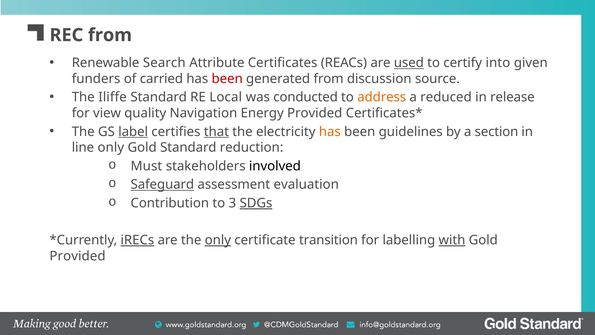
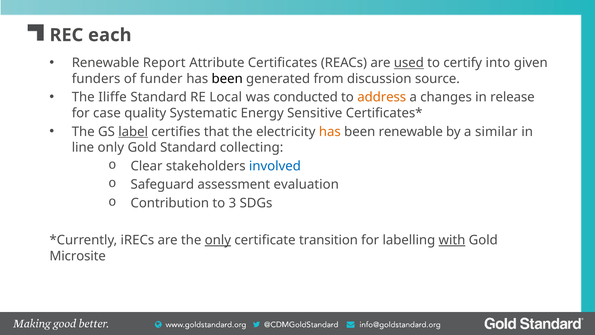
REC from: from -> each (110, 35)
Search: Search -> Report (164, 63)
carried: carried -> funder (161, 79)
been colour: red -> black (227, 79)
reduced: reduced -> changes (446, 97)
view: view -> case (107, 113)
Navigation: Navigation -> Systematic (203, 113)
Energy Provided: Provided -> Sensitive (315, 113)
that underline: present -> none (216, 132)
been guidelines: guidelines -> renewable (411, 132)
section: section -> similar (496, 132)
reduction: reduction -> collecting (252, 147)
Must: Must -> Clear (147, 166)
involved colour: black -> blue (275, 166)
Safeguard underline: present -> none (162, 184)
SDGs underline: present -> none (256, 203)
iRECs underline: present -> none (137, 240)
Provided: Provided -> Microsite (78, 256)
